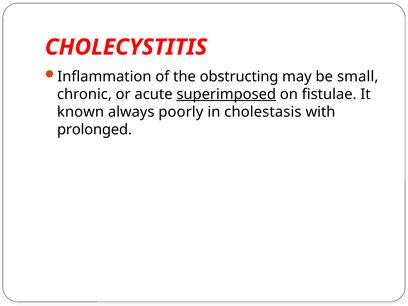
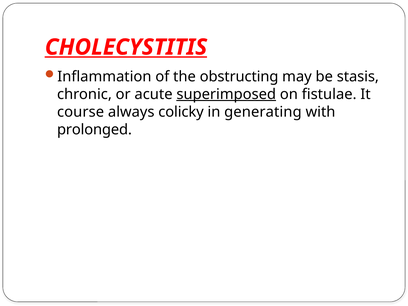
CHOLECYSTITIS underline: none -> present (126, 47)
small: small -> stasis (358, 76)
known: known -> course (81, 112)
poorly: poorly -> colicky (181, 112)
cholestasis: cholestasis -> generating (263, 112)
